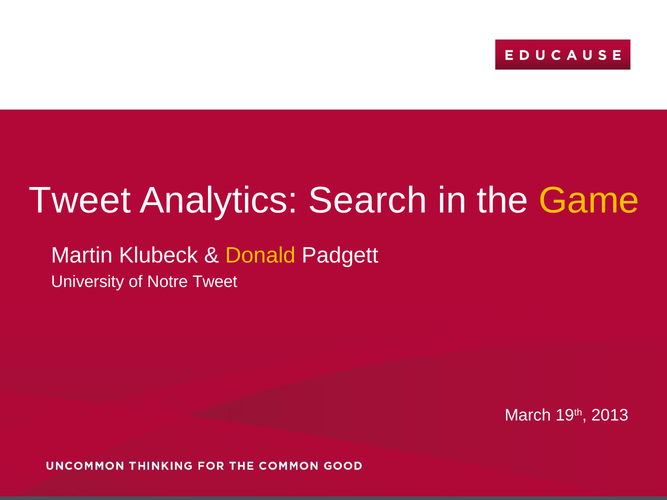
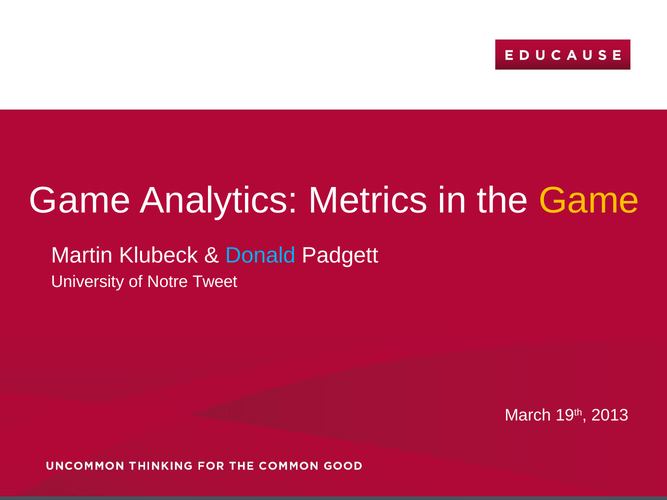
Tweet: Tweet -> Game (80, 200)
Search: Search -> Metrics (368, 200)
Donald colour: yellow -> light blue (260, 255)
